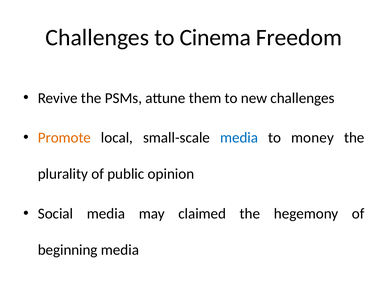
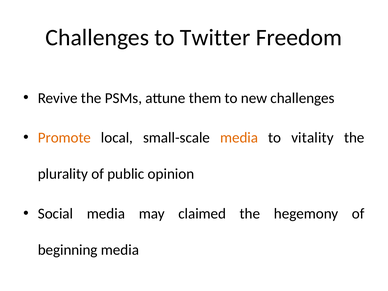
Cinema: Cinema -> Twitter (215, 38)
media colour: blue -> orange (239, 138)
money: money -> vitality (312, 138)
